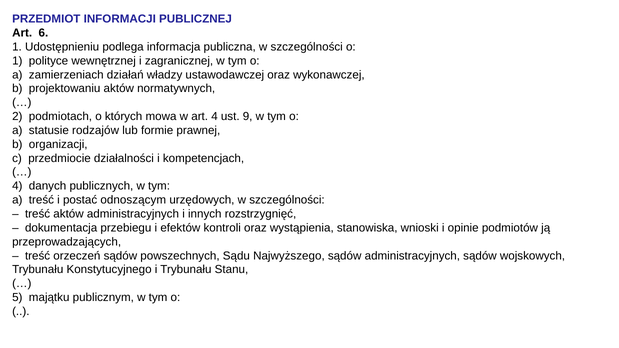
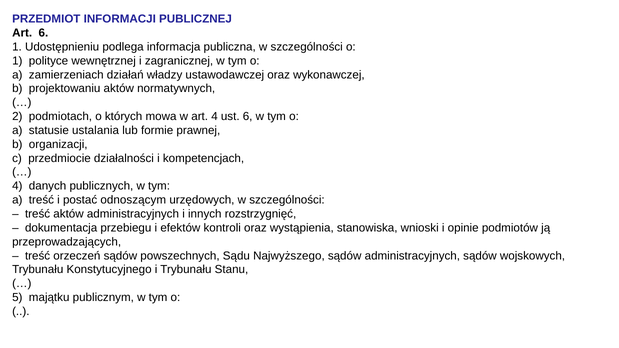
ust 9: 9 -> 6 (248, 117)
rodzajów: rodzajów -> ustalania (96, 130)
